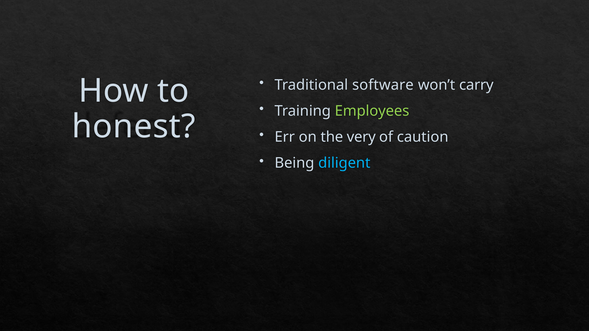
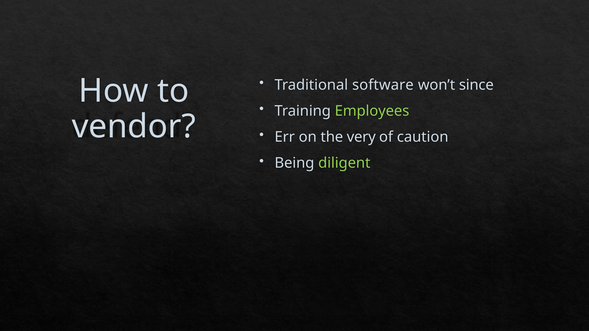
carry: carry -> since (476, 85)
honest: honest -> vendor (134, 127)
diligent colour: light blue -> light green (344, 163)
